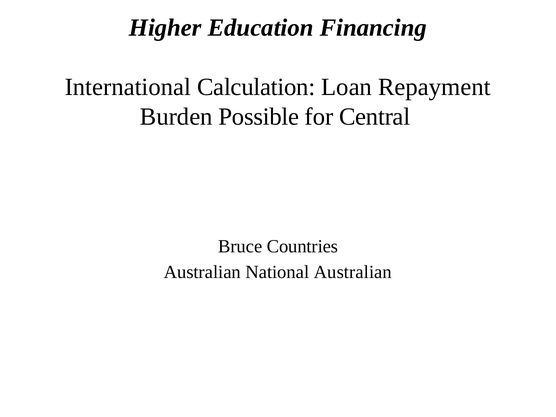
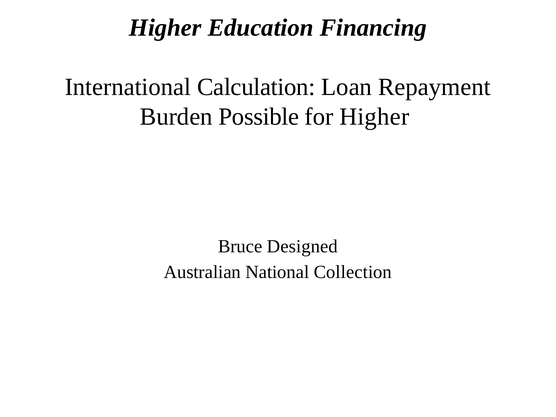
for Central: Central -> Higher (374, 117)
Countries: Countries -> Designed (302, 246)
National Australian: Australian -> Collection (353, 272)
